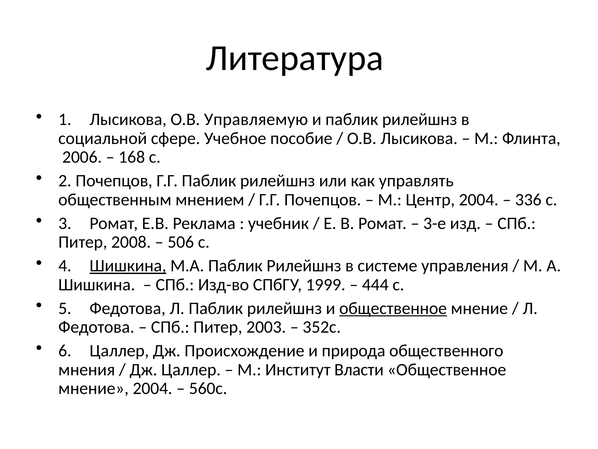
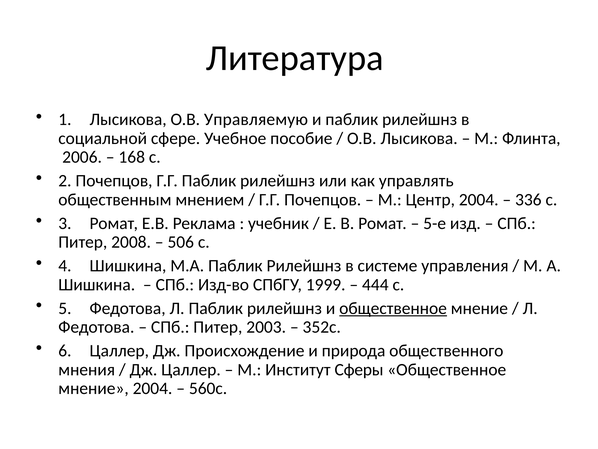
3-е: 3-е -> 5-е (435, 223)
Шишкина underline: present -> none (128, 266)
Власти: Власти -> Сферы (359, 369)
